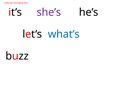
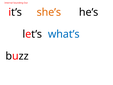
she’s colour: purple -> orange (49, 12)
